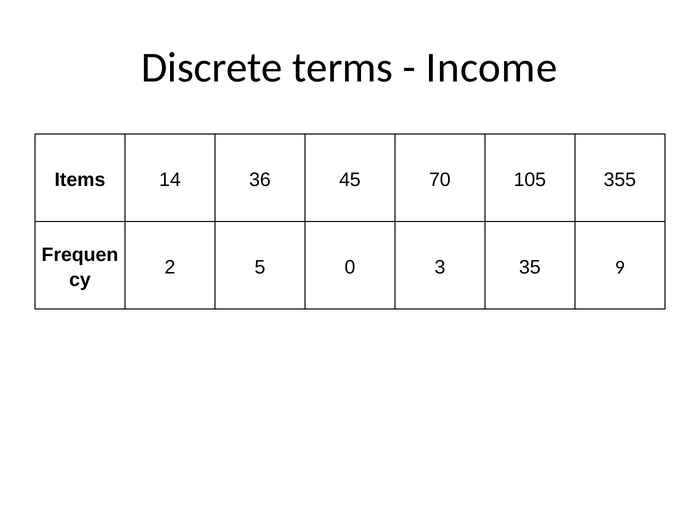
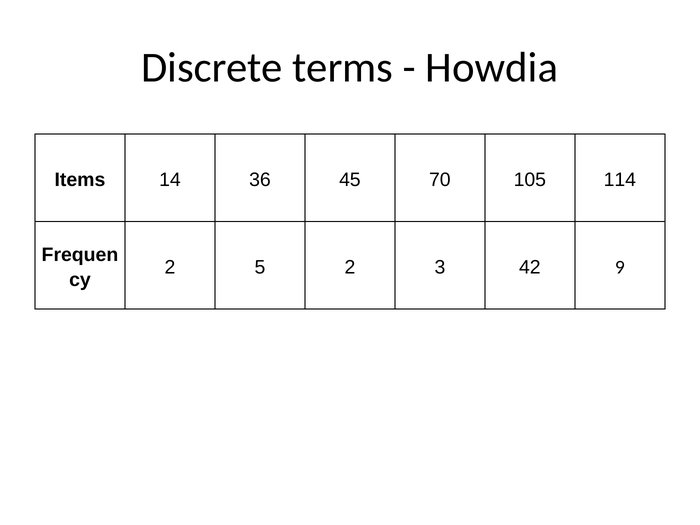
Income: Income -> Howdia (492, 68)
355: 355 -> 114 (620, 180)
5 0: 0 -> 2 (350, 267)
35: 35 -> 42 (530, 267)
